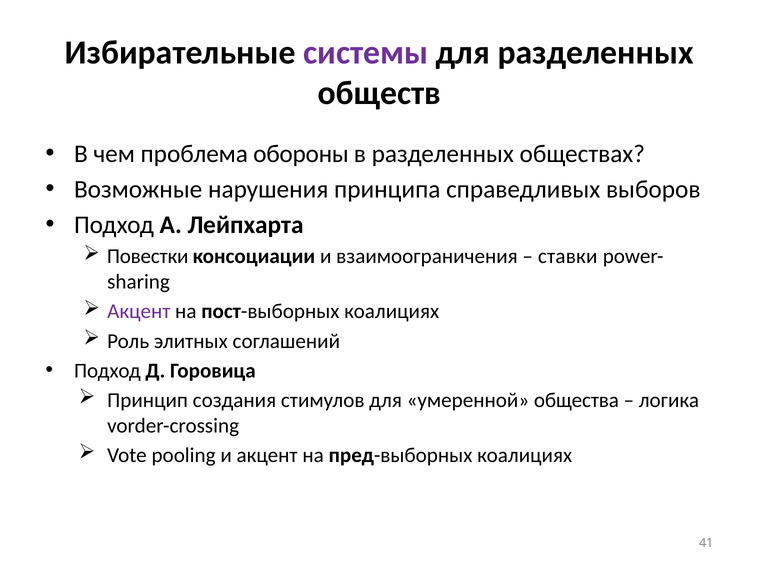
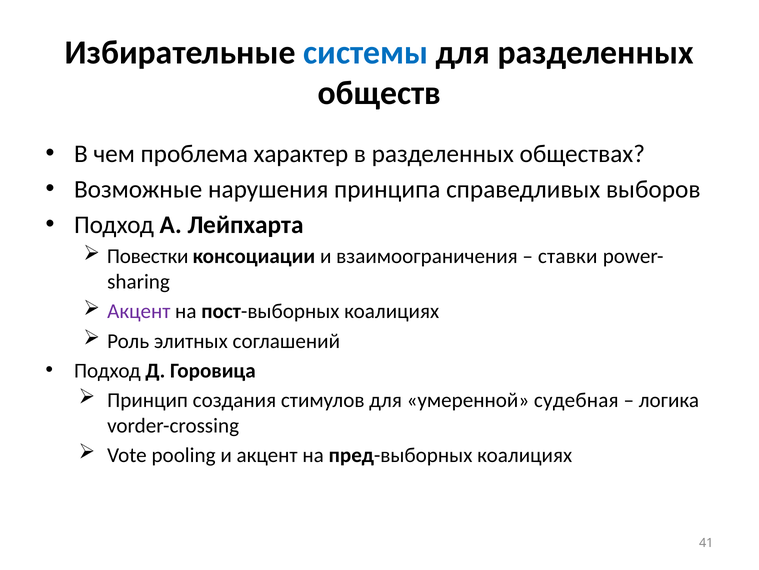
системы colour: purple -> blue (366, 52)
обороны: обороны -> характер (301, 154)
общества: общества -> судебная (576, 400)
